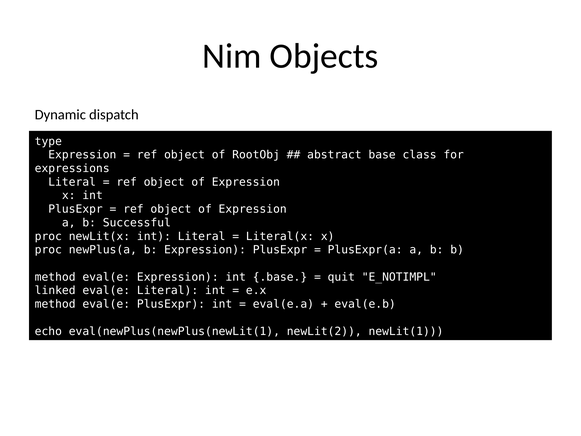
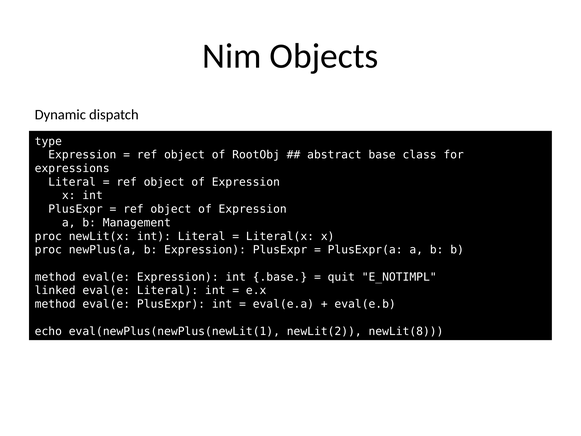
Successful: Successful -> Management (137, 223)
newLit(1: newLit(1 -> newLit(8 (406, 331)
